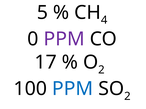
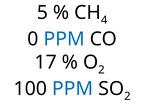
PPM colour: purple -> blue (64, 39)
